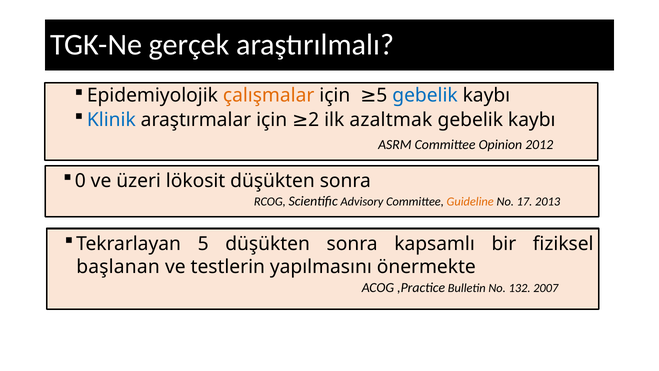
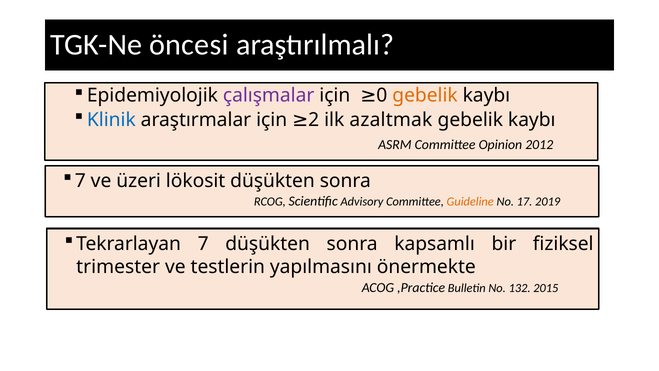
gerçek: gerçek -> öncesi (189, 45)
çalışmalar colour: orange -> purple (269, 96)
için 5: 5 -> 0 (382, 96)
gebelik colour: blue -> orange (425, 96)
0: 0 -> 7 (80, 181)
2013: 2013 -> 2019 (548, 201)
Tekrarlayan 5: 5 -> 7 (203, 244)
başlanan: başlanan -> trimester (118, 267)
2007: 2007 -> 2015 (546, 288)
